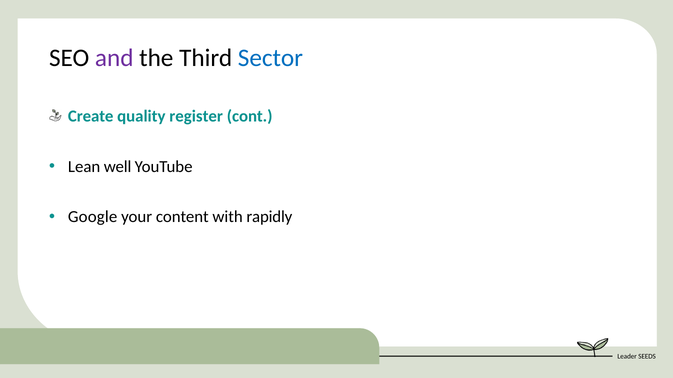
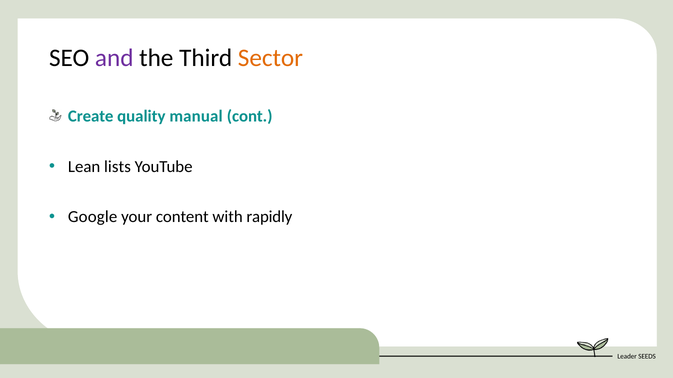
Sector colour: blue -> orange (270, 58)
register: register -> manual (196, 116)
well: well -> lists (117, 167)
